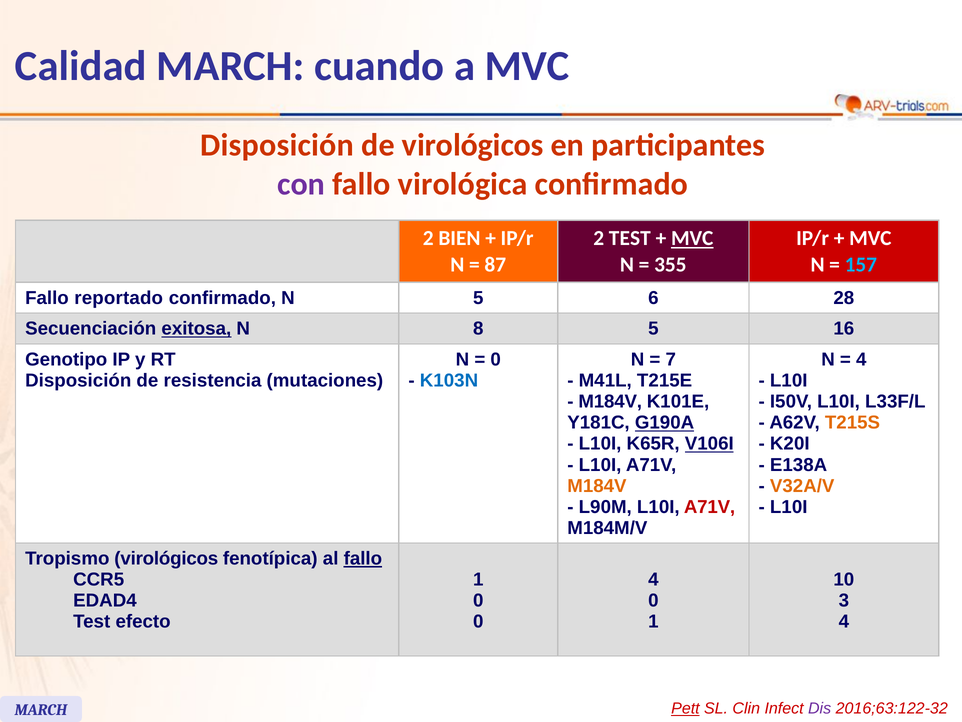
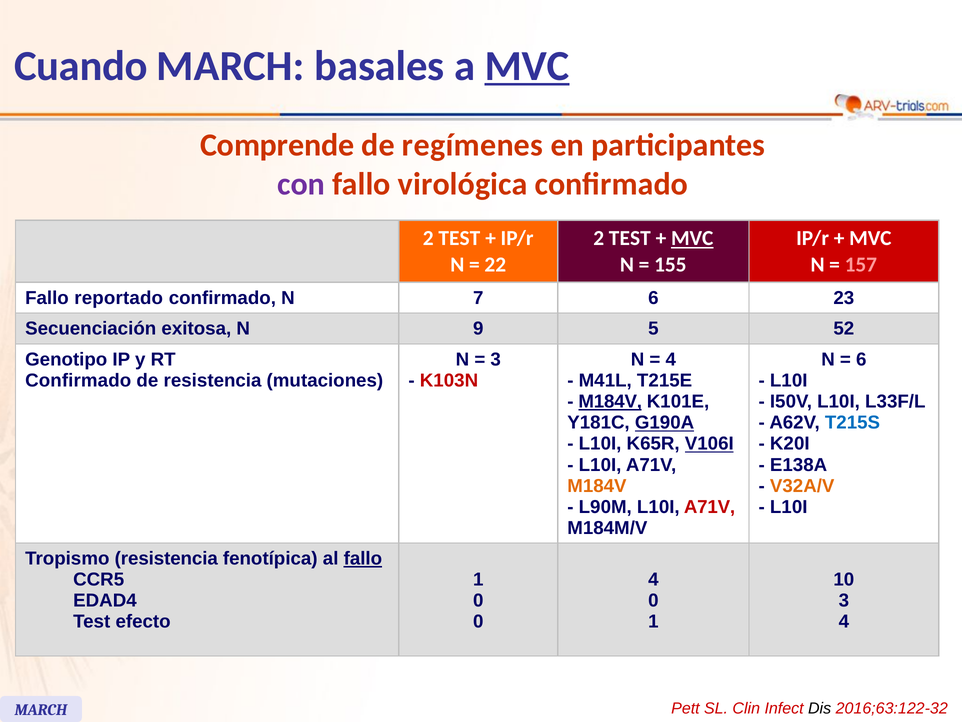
Calidad: Calidad -> Cuando (81, 66)
cuando: cuando -> basales (379, 66)
MVC underline: none -> present (527, 66)
Disposición: Disposición -> Comprende (277, 145)
de virológicos: virológicos -> regímenes (473, 145)
BIEN: BIEN -> TEST (459, 238)
87: 87 -> 22 (495, 264)
355: 355 -> 155 (670, 264)
157 colour: light blue -> pink (861, 264)
N 5: 5 -> 7 (478, 298)
28: 28 -> 23 (844, 298)
exitosa underline: present -> none (196, 329)
8: 8 -> 9 (478, 329)
16: 16 -> 52 (844, 329)
0: 0 -> 3 (496, 359)
7: 7 -> 4 (671, 359)
4: 4 -> 6 (861, 359)
Disposición: Disposición -> Confirmado (78, 380)
K103N colour: blue -> red (449, 380)
M184V underline: none -> present (610, 401)
T215S colour: orange -> blue (852, 422)
Tropismo virológicos: virológicos -> resistencia (166, 558)
Pett underline: present -> none (685, 708)
Dis colour: purple -> black (820, 708)
